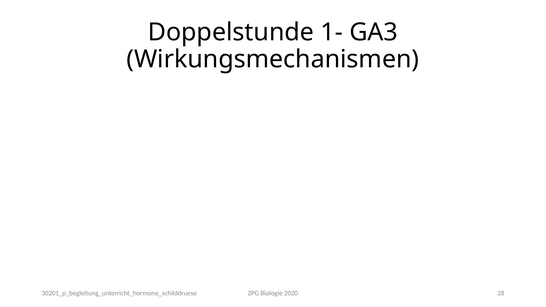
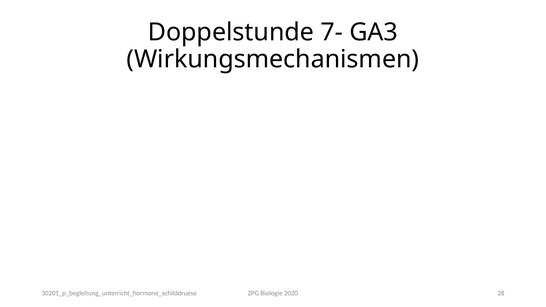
1-: 1- -> 7- (332, 32)
